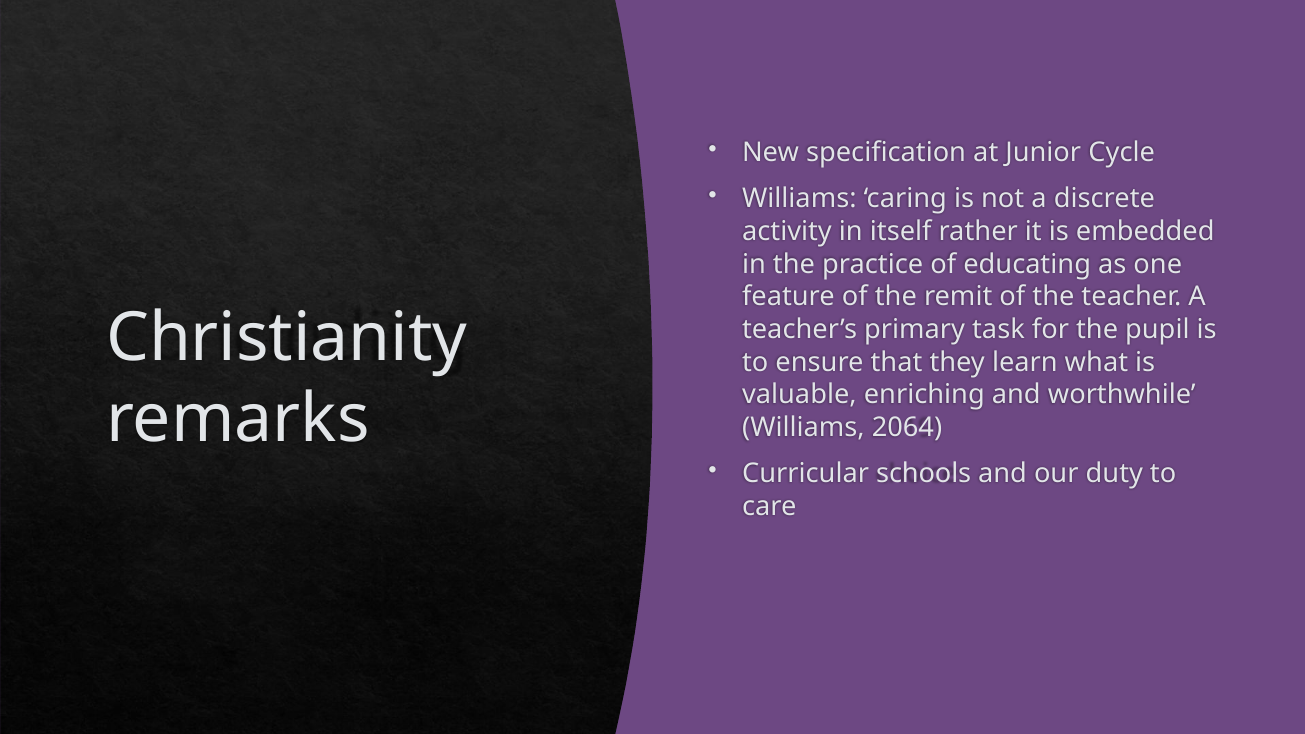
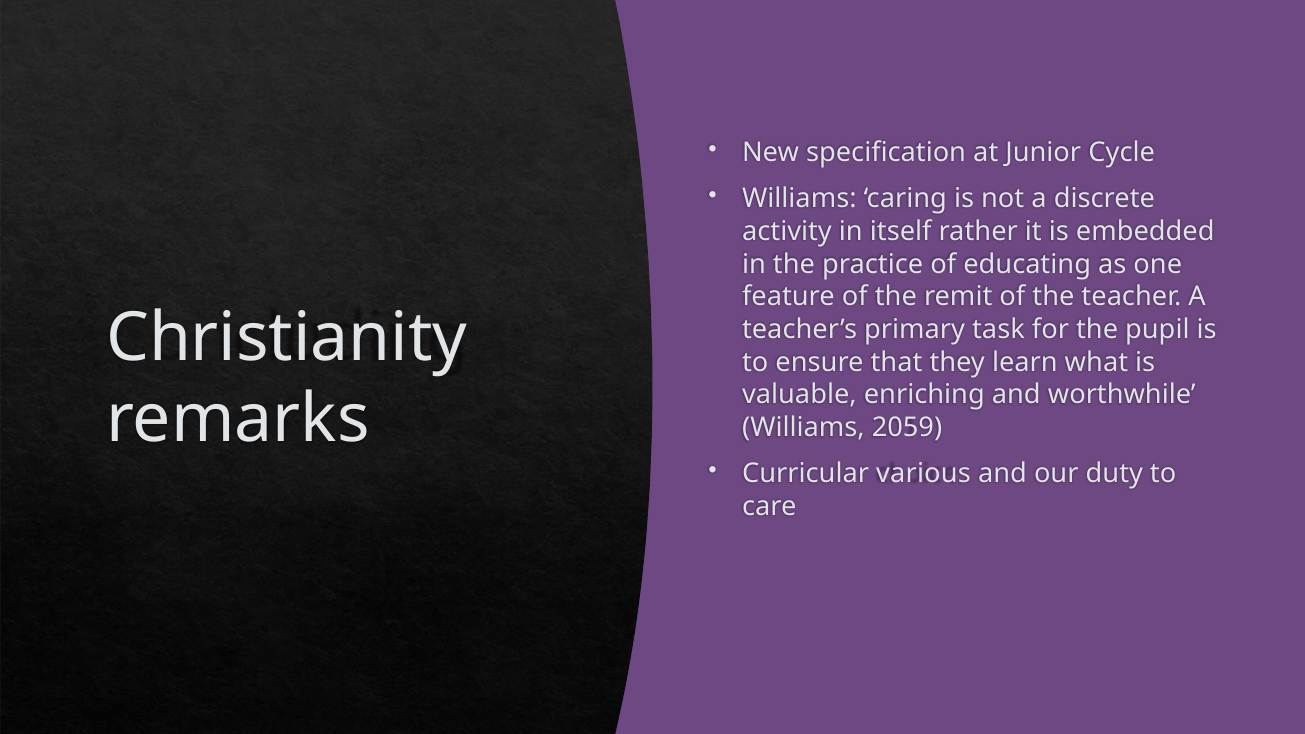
2064: 2064 -> 2059 (907, 427)
schools: schools -> various (924, 474)
